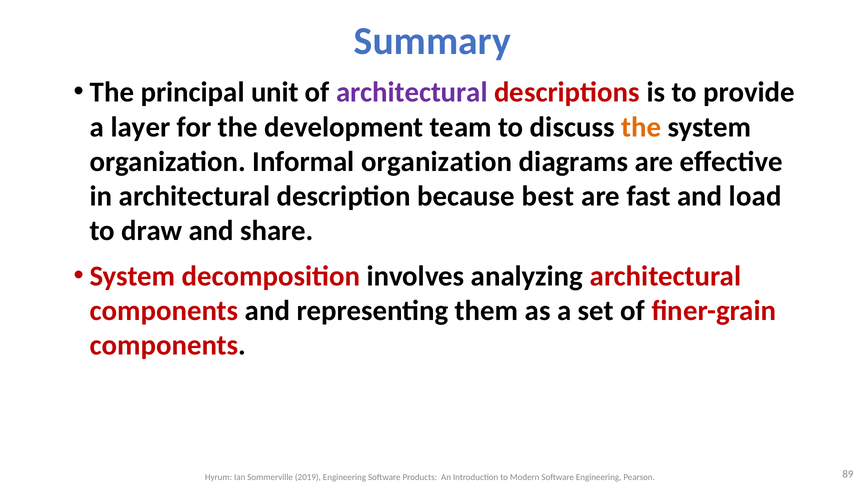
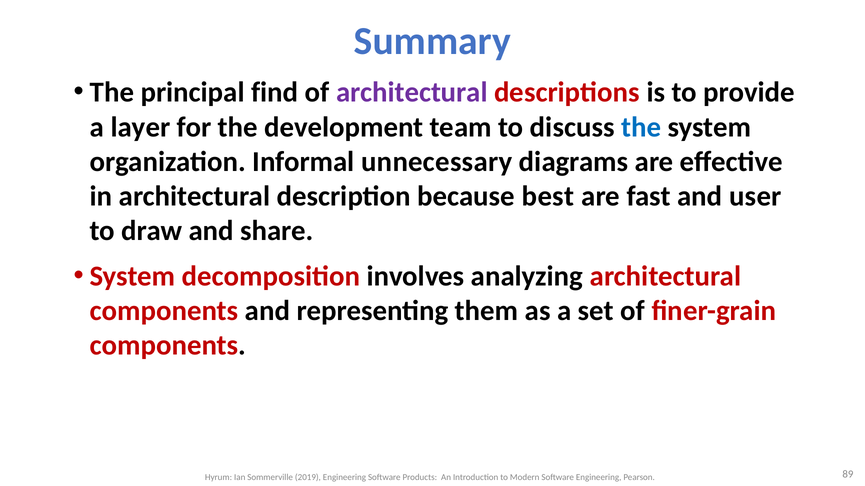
unit: unit -> find (275, 93)
the colour: orange -> blue (641, 127)
Informal organization: organization -> unnecessary (437, 162)
load: load -> user (755, 196)
